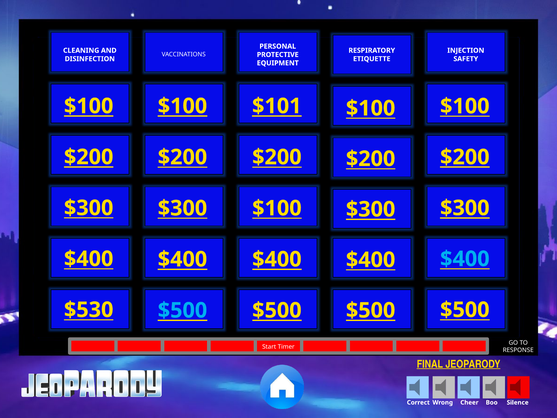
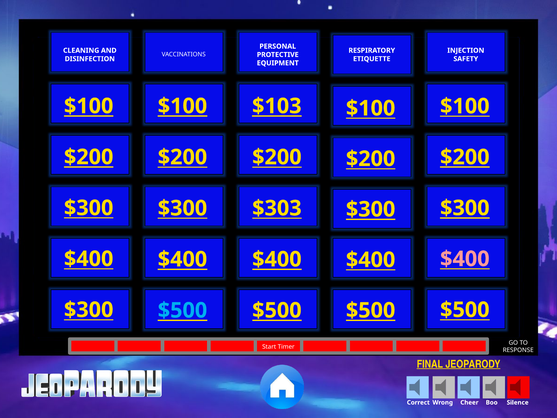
$101: $101 -> $103 (277, 106)
$100: $100 -> $303 (277, 208)
$400 colour: light blue -> pink (465, 259)
$530: $530 -> $300 (89, 310)
